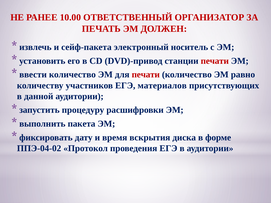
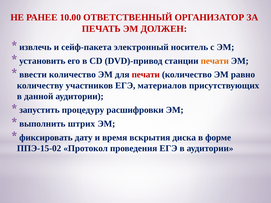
печати colour: red -> orange (215, 61)
пакета: пакета -> штрих (81, 124)
ППЭ-04-02: ППЭ-04-02 -> ППЭ-15-02 (39, 149)
